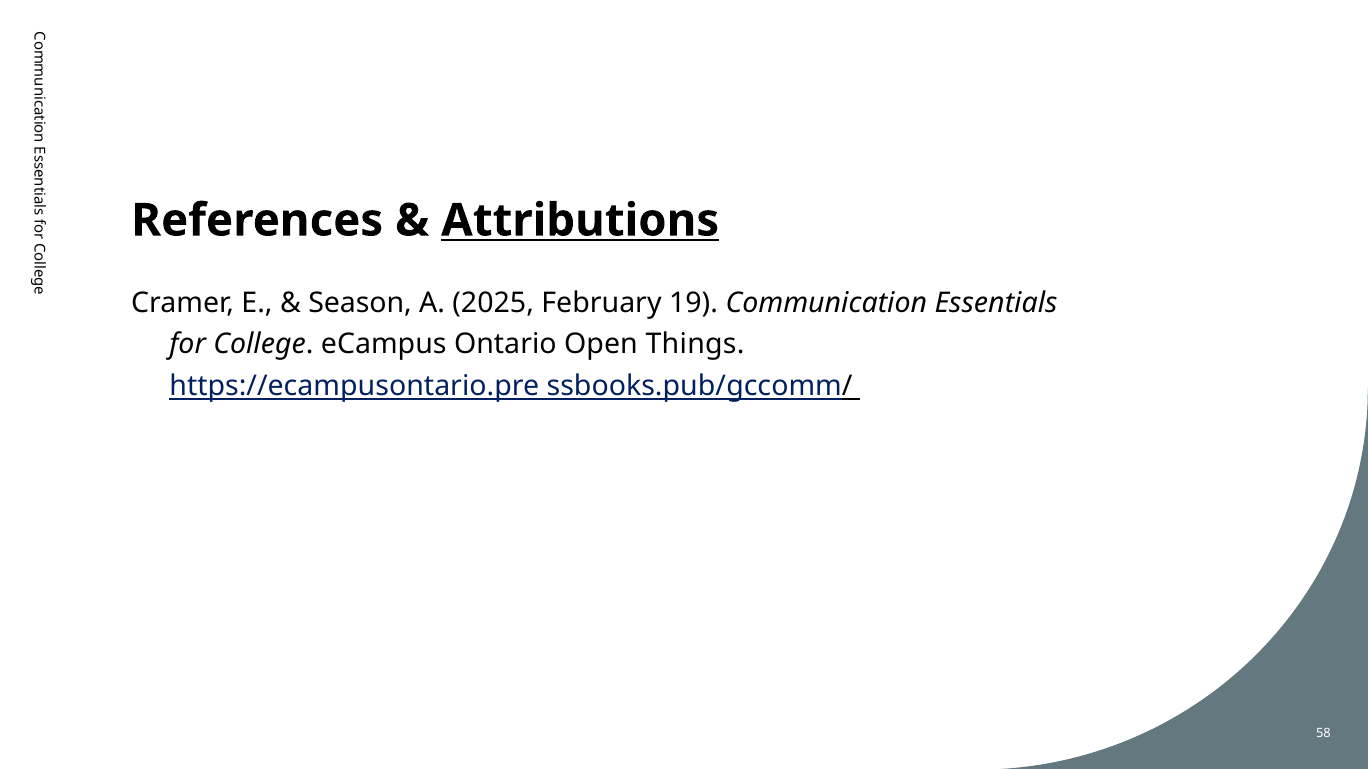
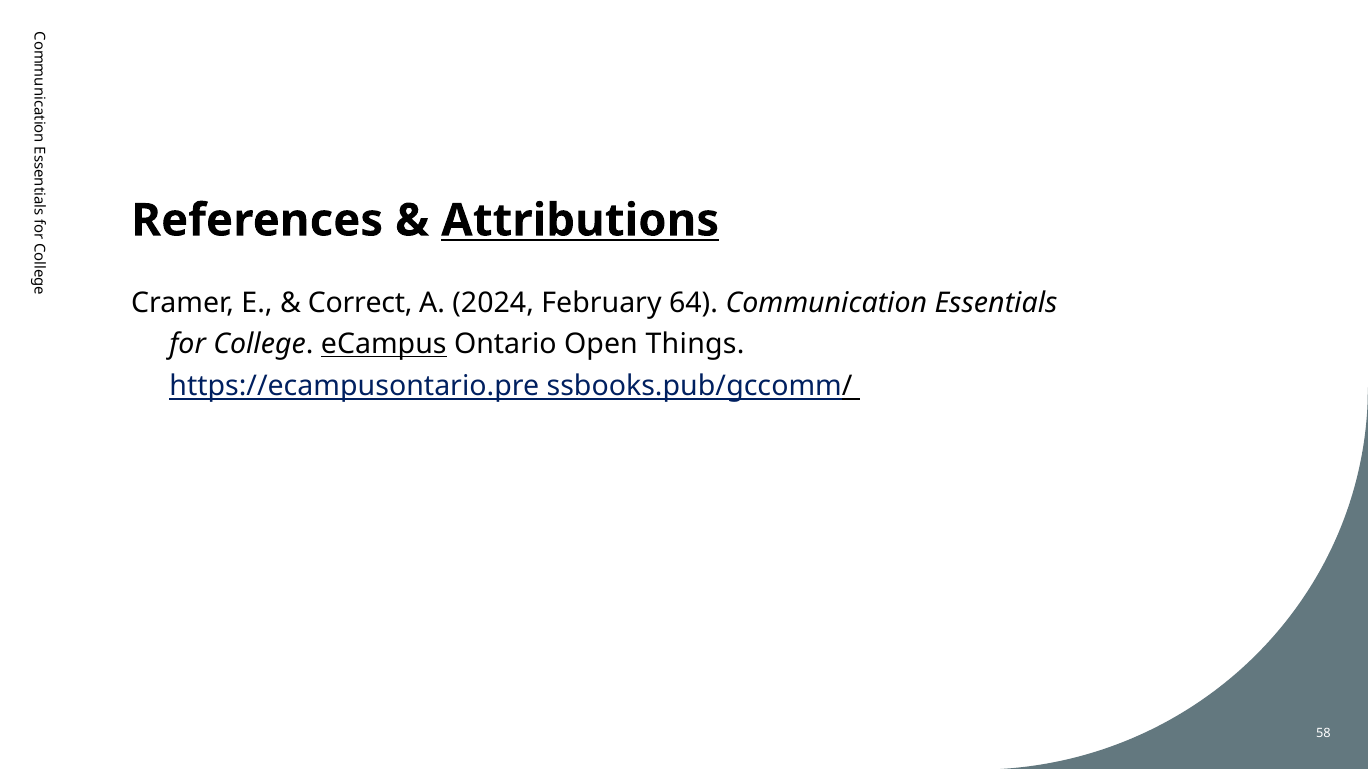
Season: Season -> Correct (360, 303)
2025: 2025 -> 2024 (493, 303)
19: 19 -> 64 (694, 303)
eCampus underline: none -> present (384, 344)
